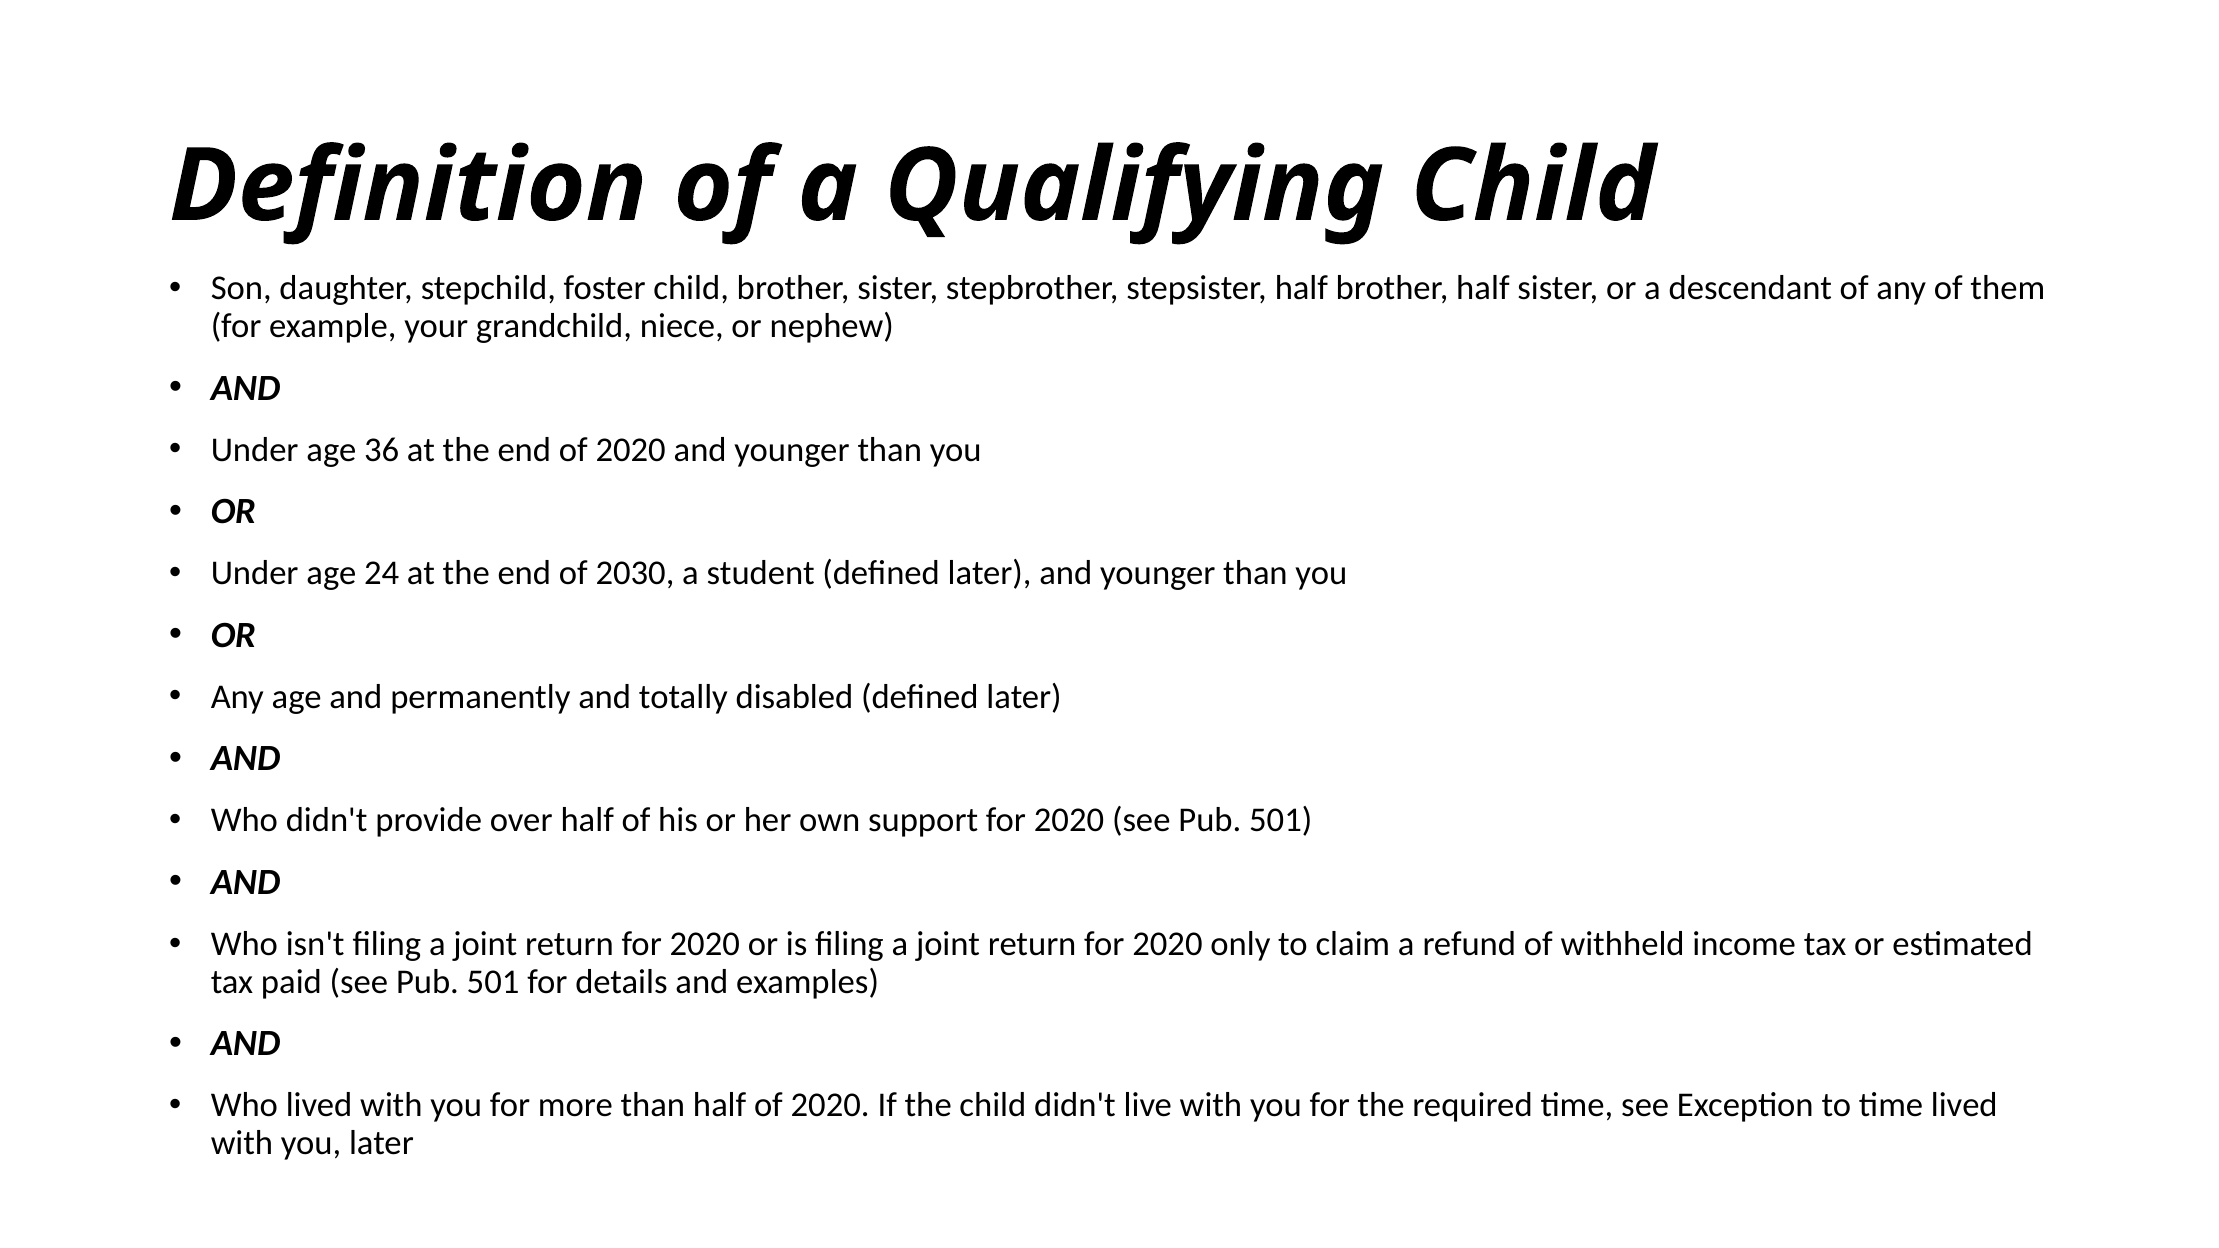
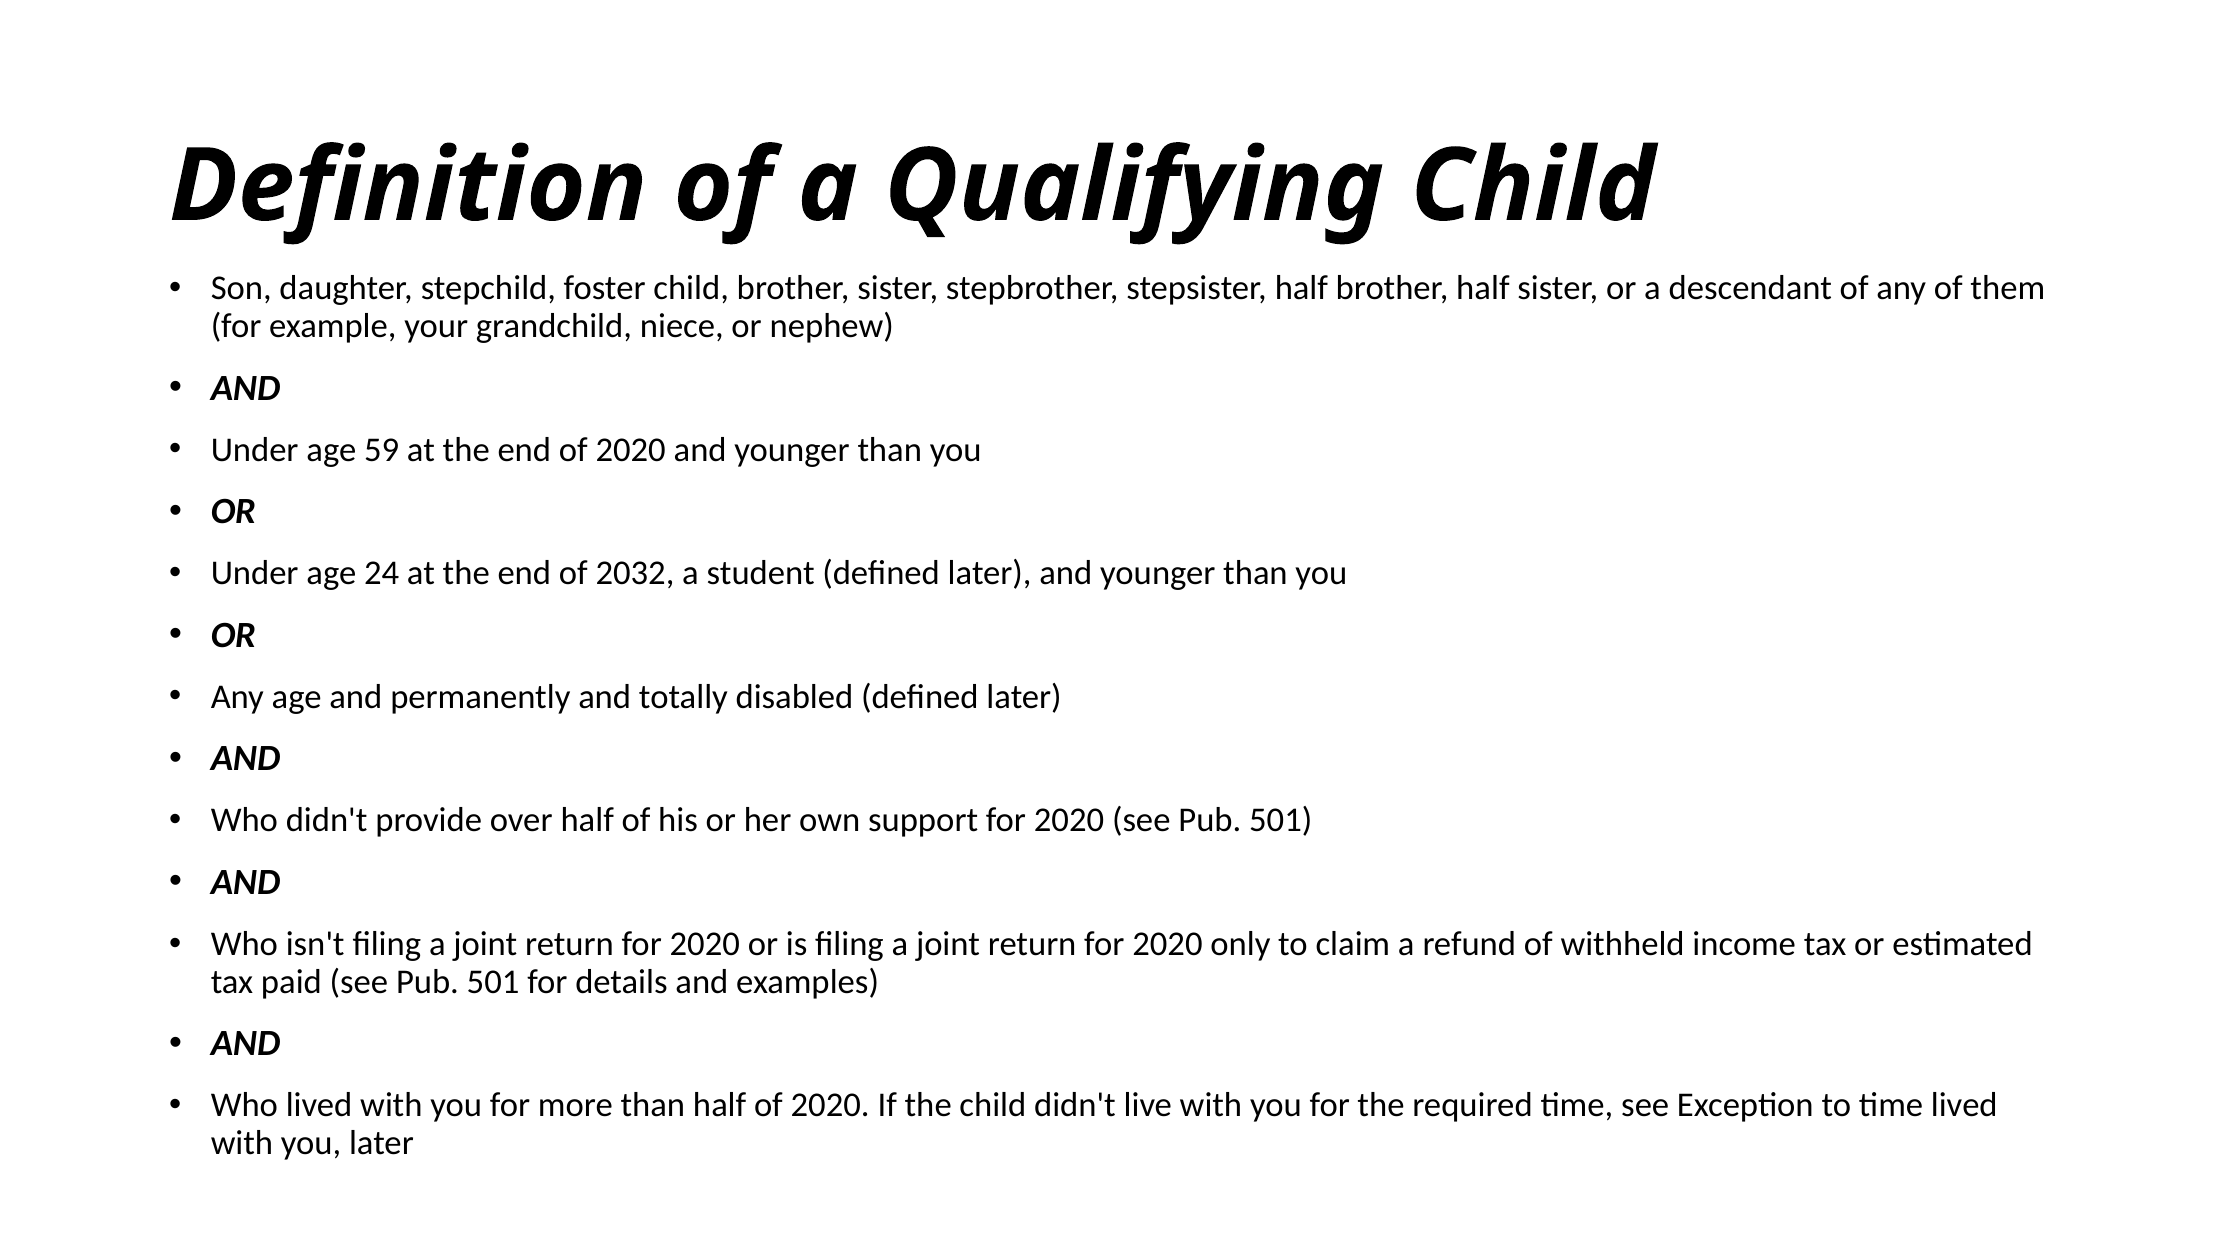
36: 36 -> 59 (382, 450)
2030: 2030 -> 2032 (635, 573)
